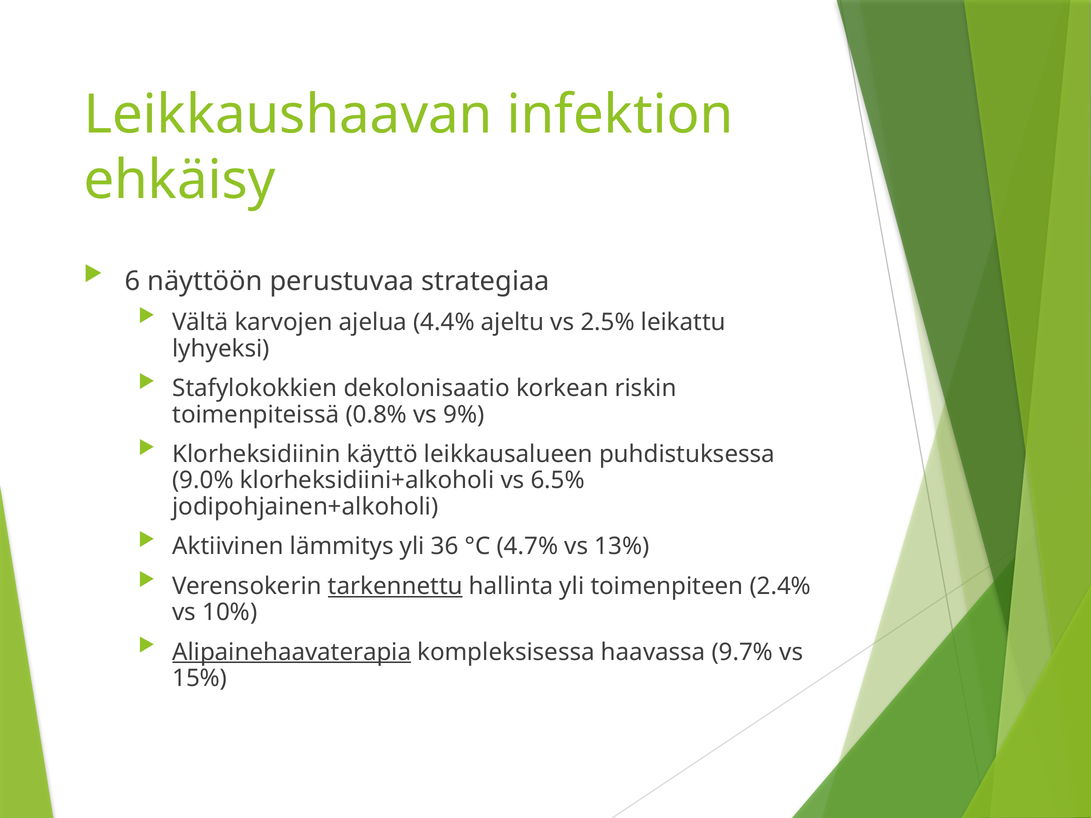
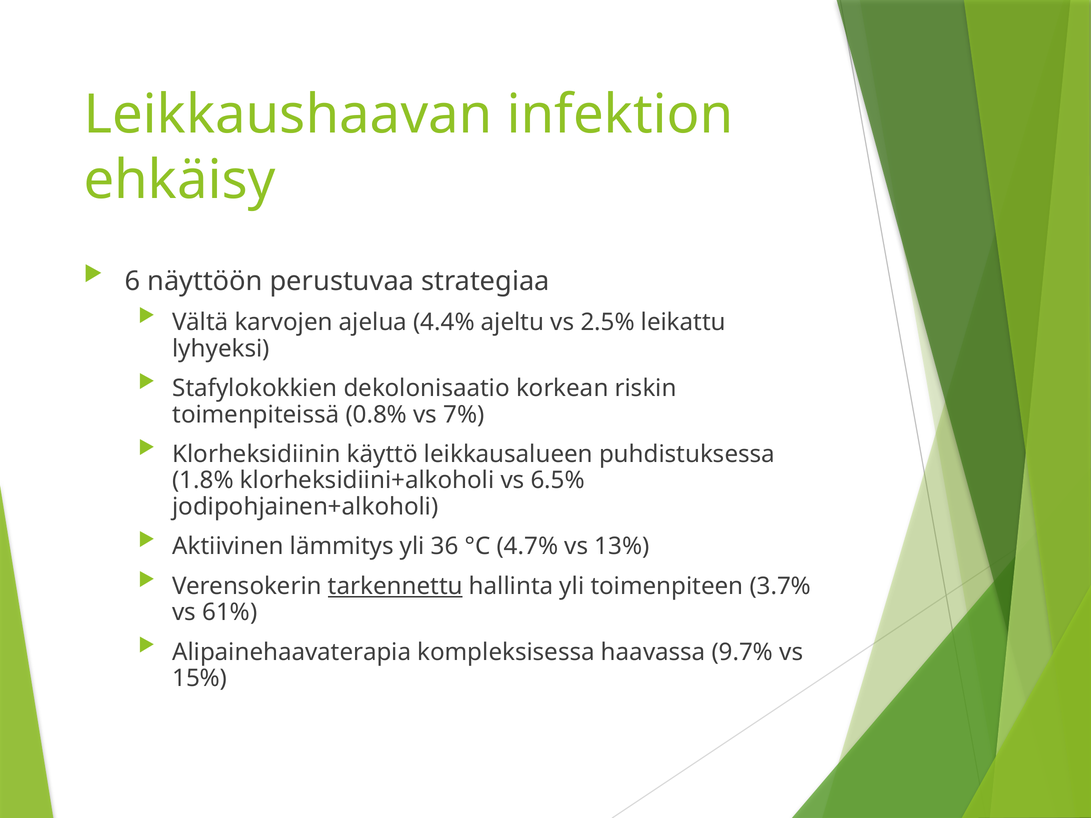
9%: 9% -> 7% (464, 415)
9.0%: 9.0% -> 1.8% (203, 481)
2.4%: 2.4% -> 3.7% (780, 586)
10%: 10% -> 61% (230, 612)
Alipainehaavaterapia underline: present -> none (292, 652)
